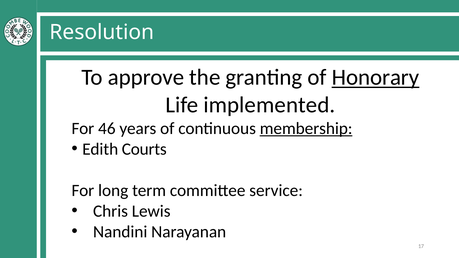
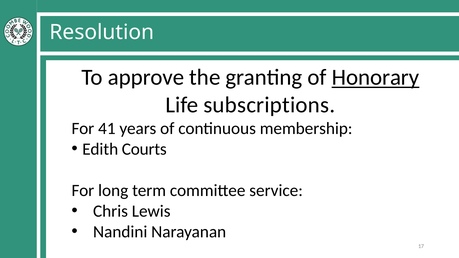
implemented: implemented -> subscriptions (269, 105)
46: 46 -> 41 (107, 129)
membership underline: present -> none (306, 129)
